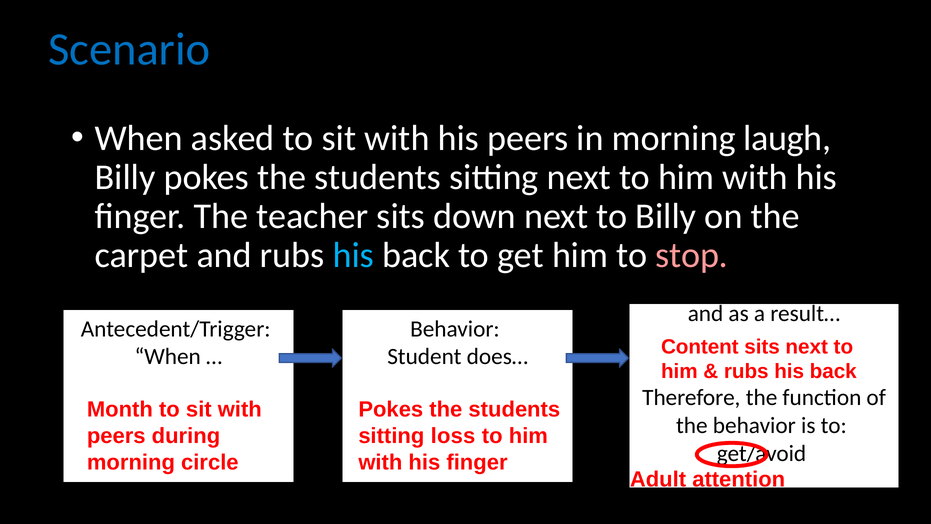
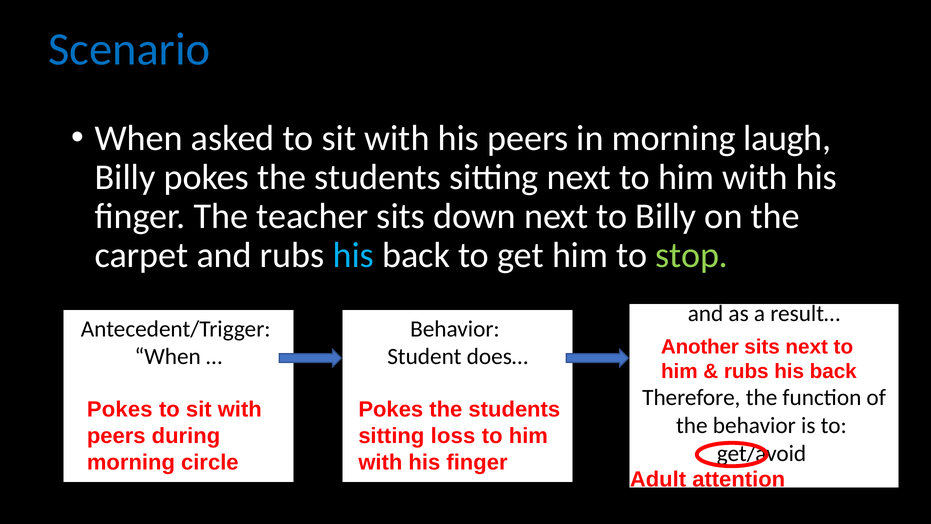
stop colour: pink -> light green (692, 255)
Content: Content -> Another (700, 347)
Month: Month -> Pokes (120, 409)
